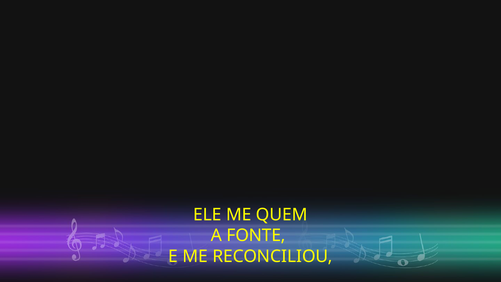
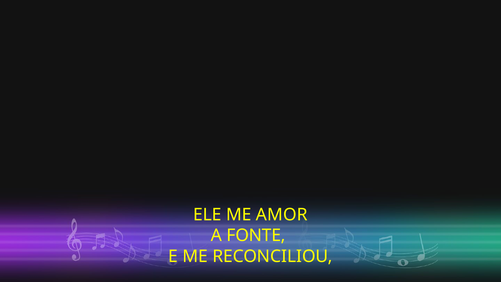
QUEM: QUEM -> AMOR (282, 215)
